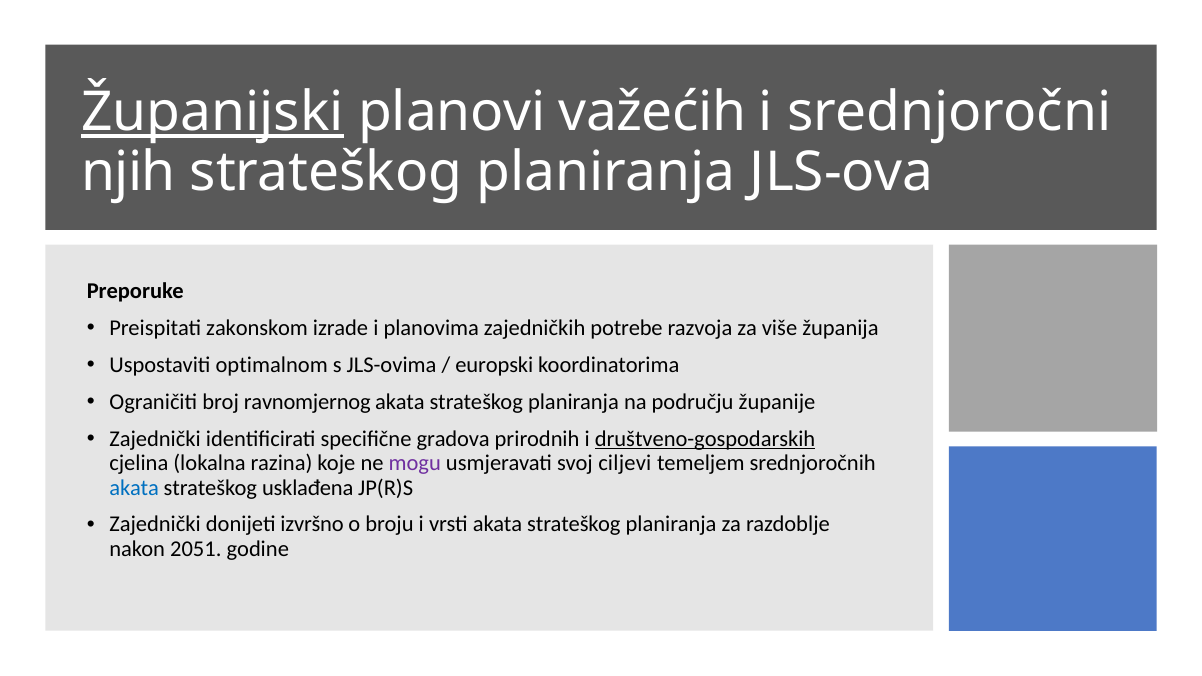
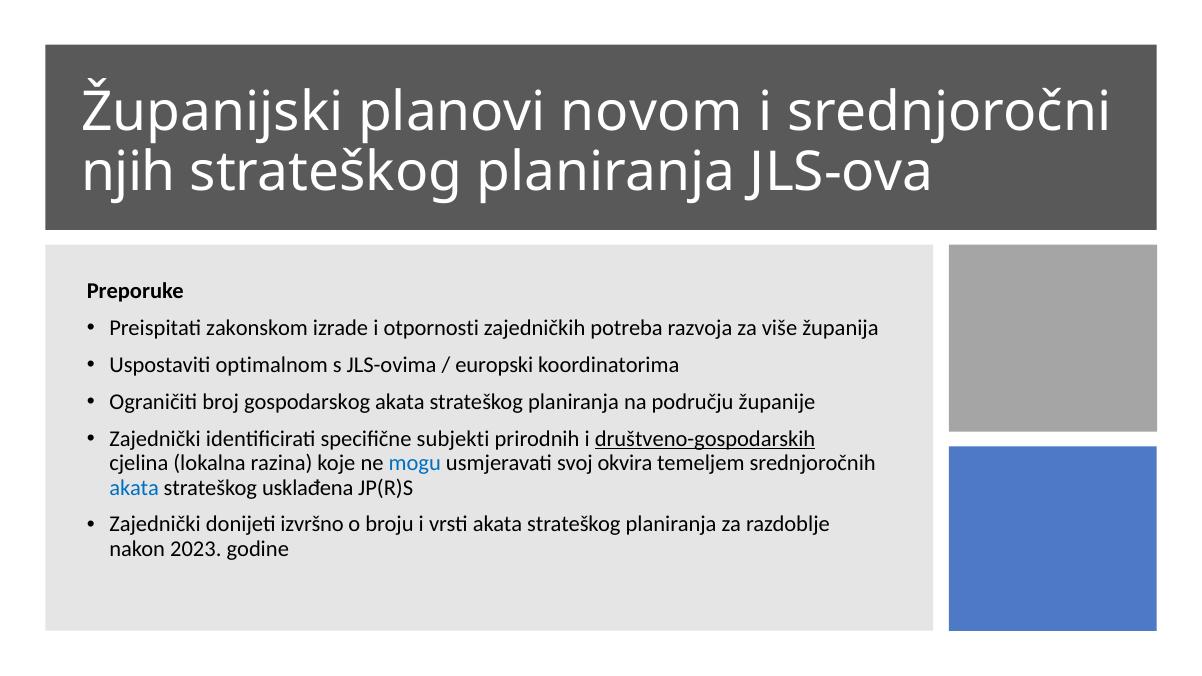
Županijski underline: present -> none (212, 112)
važećih: važećih -> novom (652, 112)
planovima: planovima -> otpornosti (431, 328)
potrebe: potrebe -> potreba (627, 328)
ravnomjernog: ravnomjernog -> gospodarskog (307, 402)
gradova: gradova -> subjekti (453, 439)
mogu colour: purple -> blue (415, 463)
ciljevi: ciljevi -> okvira (625, 463)
2051: 2051 -> 2023 (196, 549)
